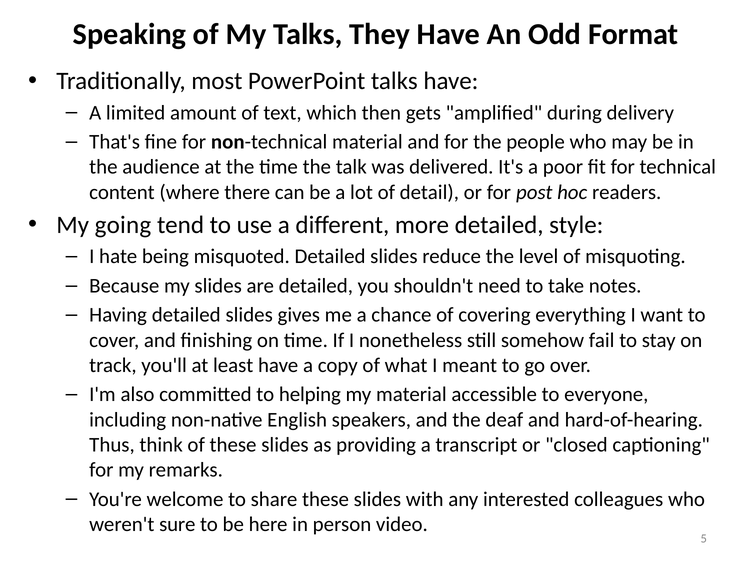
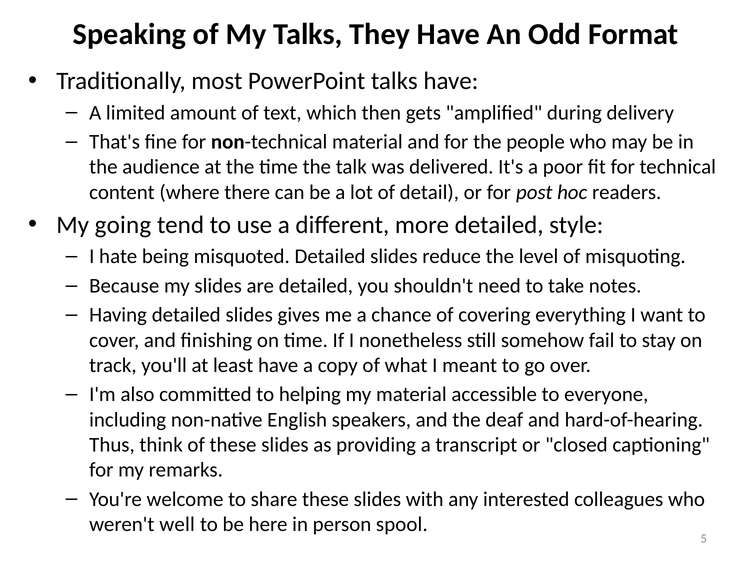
sure: sure -> well (177, 524)
video: video -> spool (402, 524)
